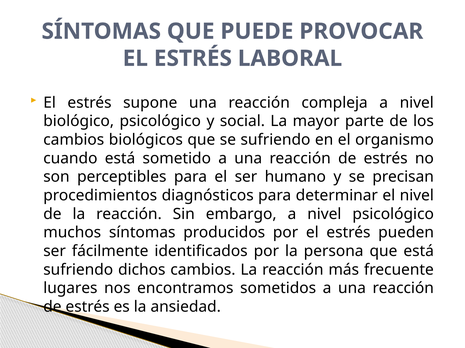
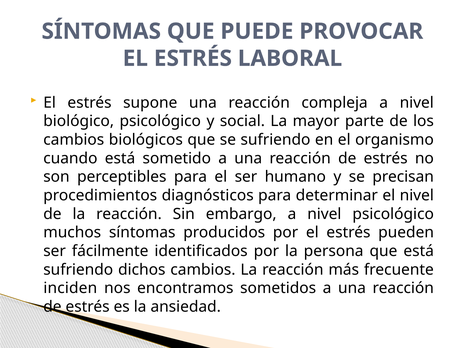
lugares: lugares -> inciden (70, 289)
